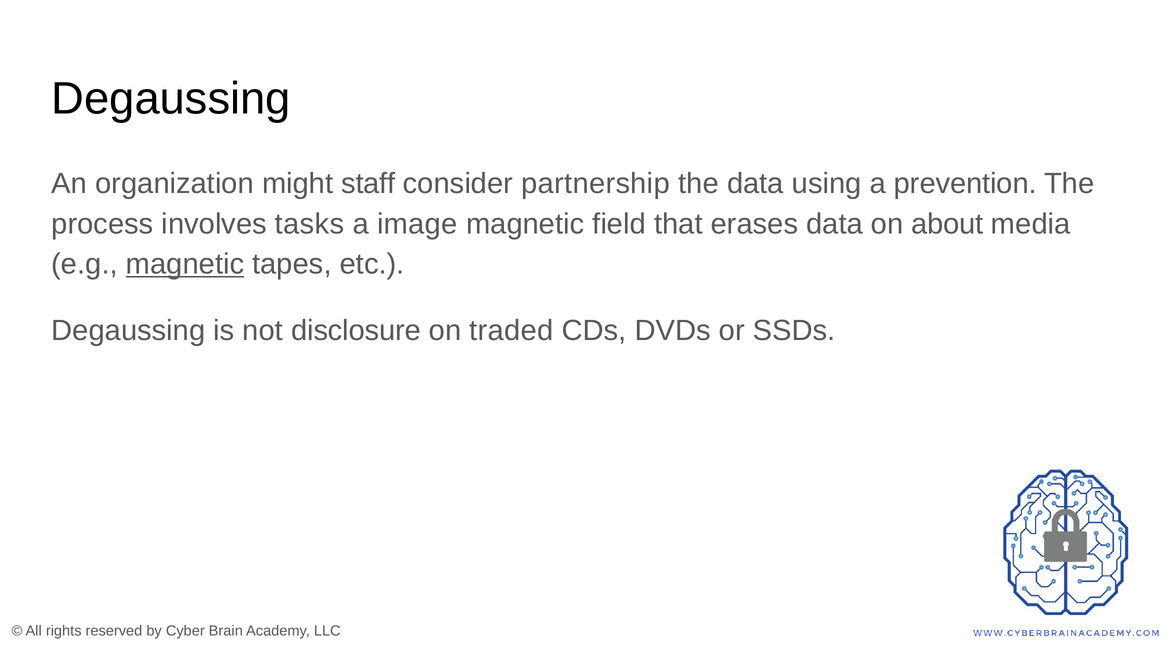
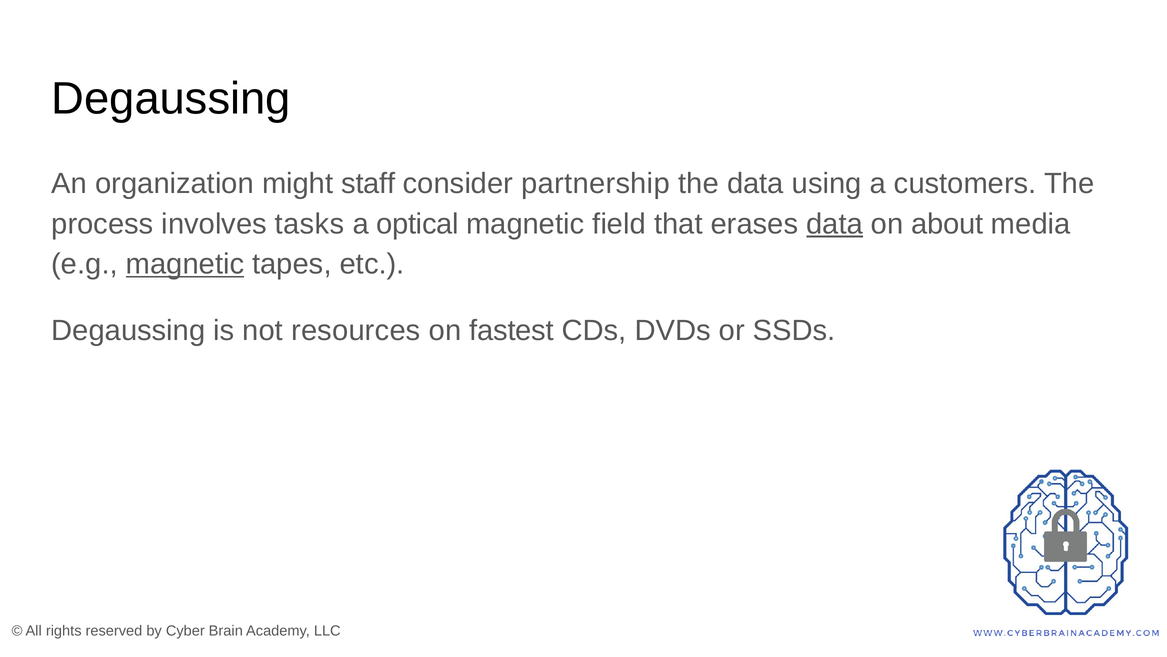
prevention: prevention -> customers (965, 184)
image: image -> optical (418, 224)
data underline: none -> present (835, 224)
disclosure: disclosure -> resources (356, 330)
traded: traded -> fastest (512, 330)
